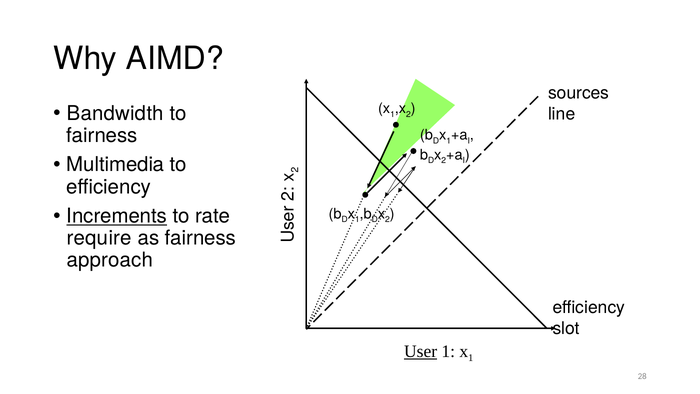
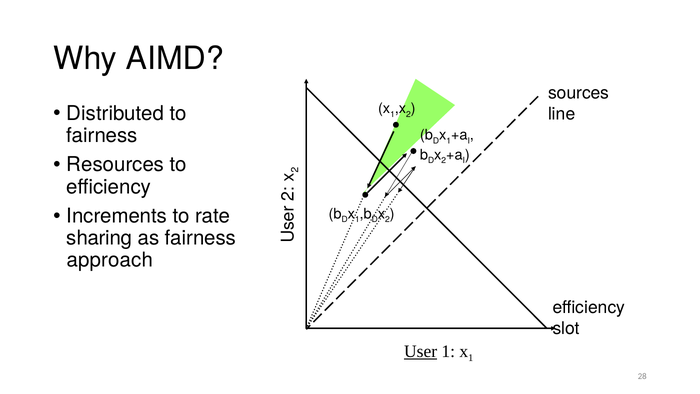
Bandwidth: Bandwidth -> Distributed (115, 113)
Multimedia: Multimedia -> Resources (115, 165)
Increments underline: present -> none (117, 216)
require: require -> sharing (99, 238)
